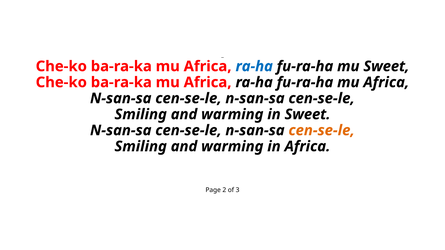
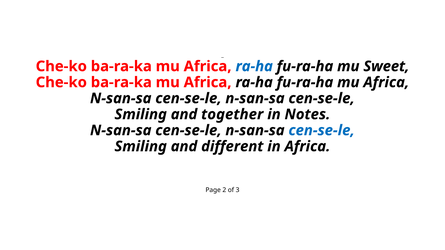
warming: warming -> together (232, 114)
in Sweet: Sweet -> Notes (307, 114)
cen-se-le colour: orange -> blue (322, 131)
warming: warming -> different (232, 147)
